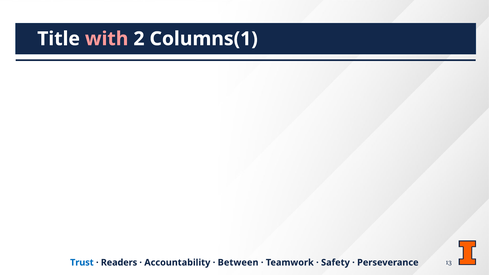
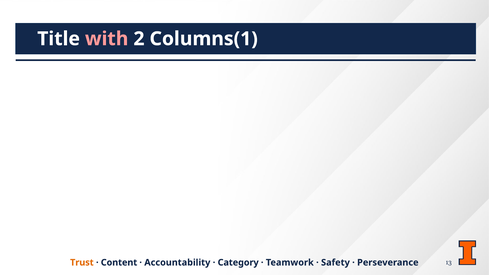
Trust colour: blue -> orange (82, 263)
Readers: Readers -> Content (119, 263)
Between: Between -> Category (238, 263)
